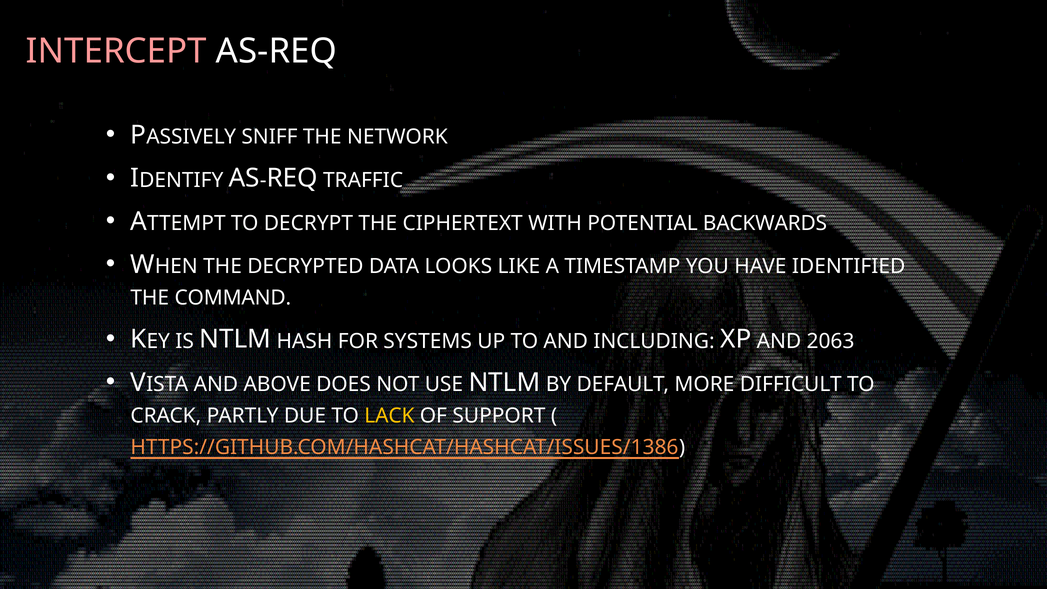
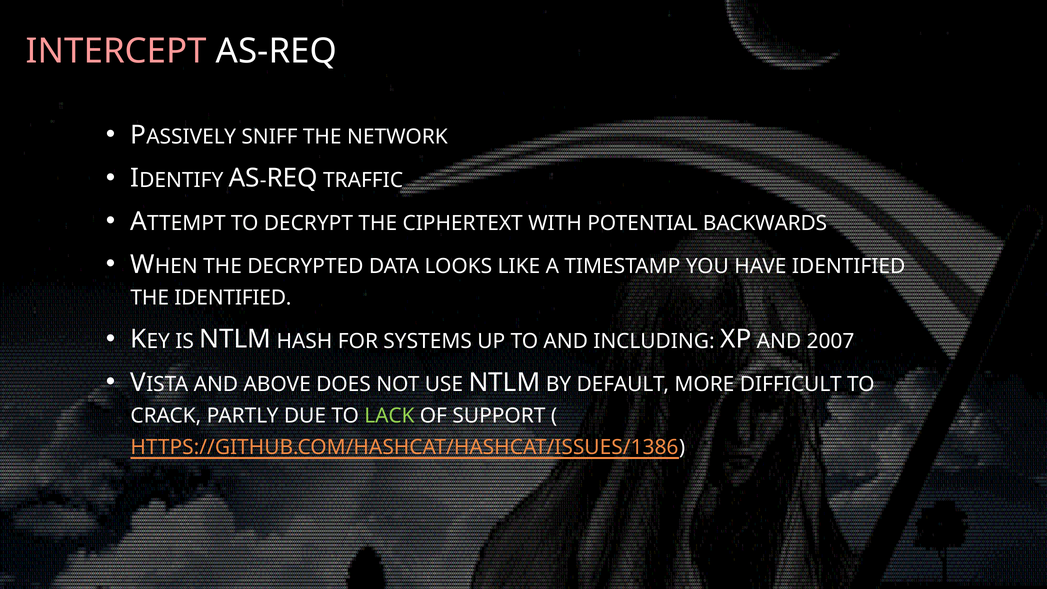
THE COMMAND: COMMAND -> IDENTIFIED (233, 298)
2063: 2063 -> 2007 (831, 341)
LACK colour: yellow -> light green (389, 416)
